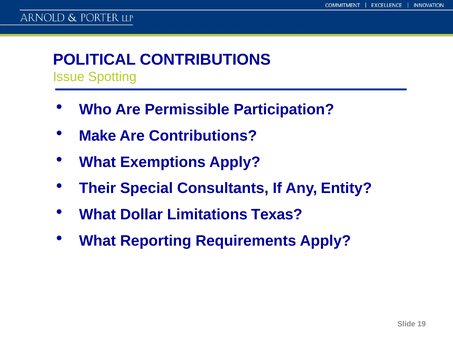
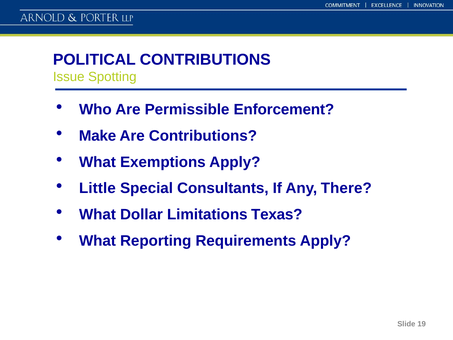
Participation: Participation -> Enforcement (284, 109)
Their: Their -> Little (97, 188)
Entity: Entity -> There (346, 188)
